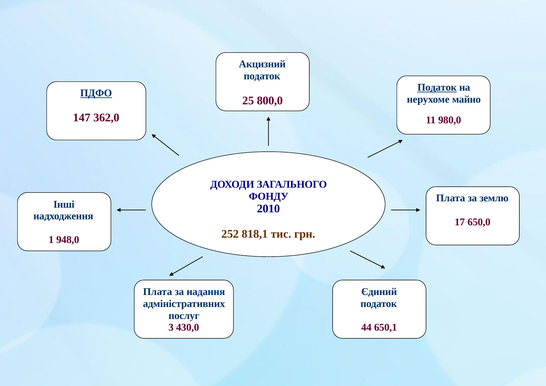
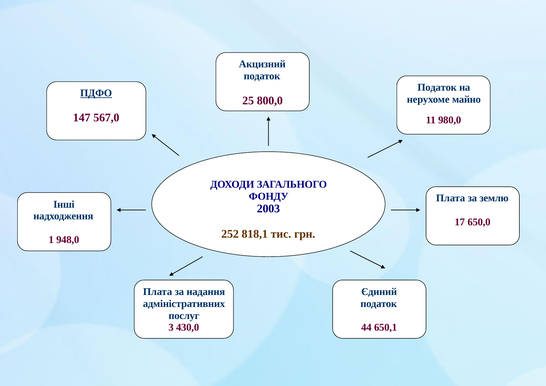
Податок underline: present -> none (437, 88)
362,0: 362,0 -> 567,0 (106, 118)
2010: 2010 -> 2003 (268, 209)
